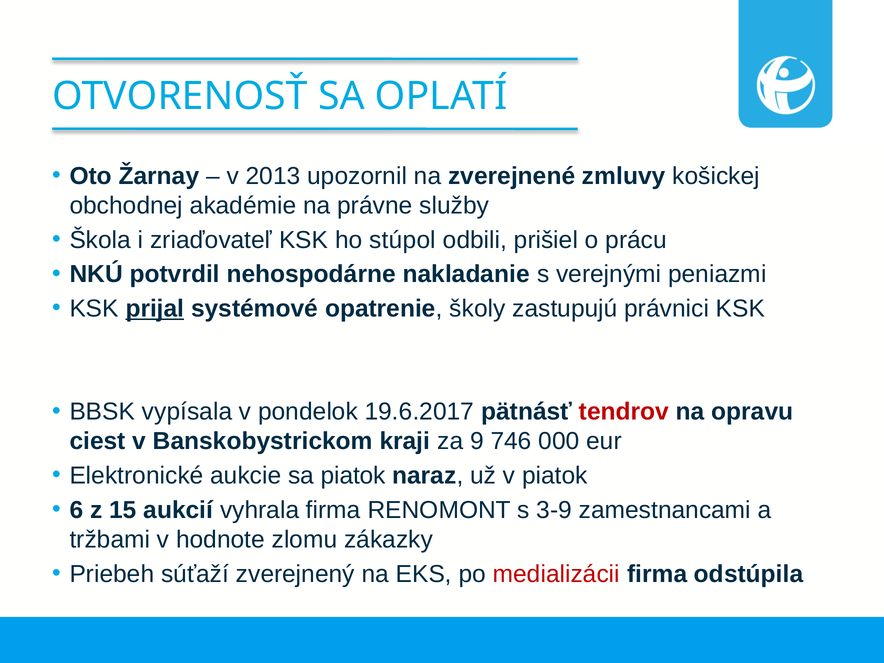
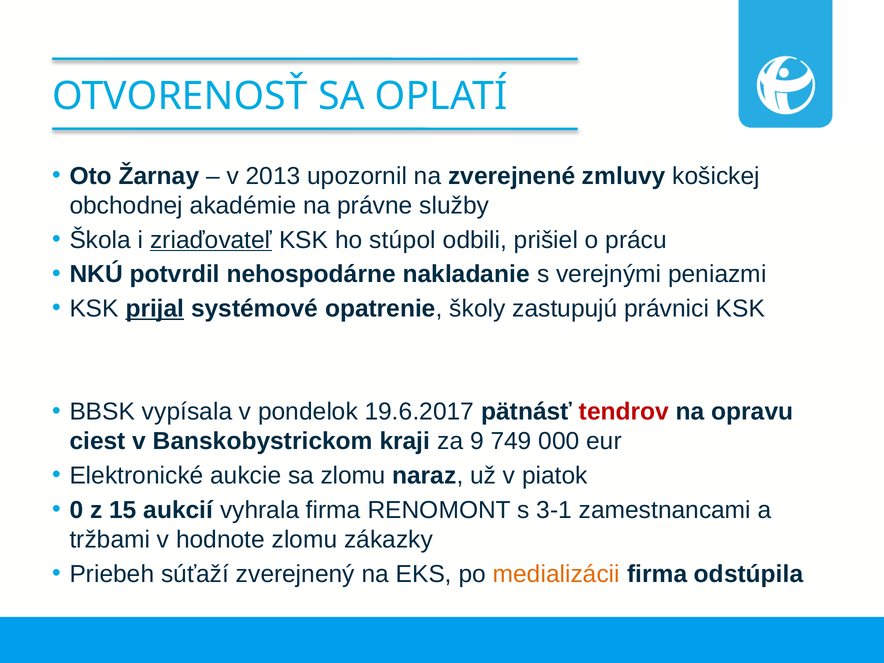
zriaďovateľ underline: none -> present (211, 240)
746: 746 -> 749 (511, 441)
sa piatok: piatok -> zlomu (353, 476)
6: 6 -> 0 (76, 510)
3-9: 3-9 -> 3-1 (554, 510)
medializácii colour: red -> orange (556, 574)
